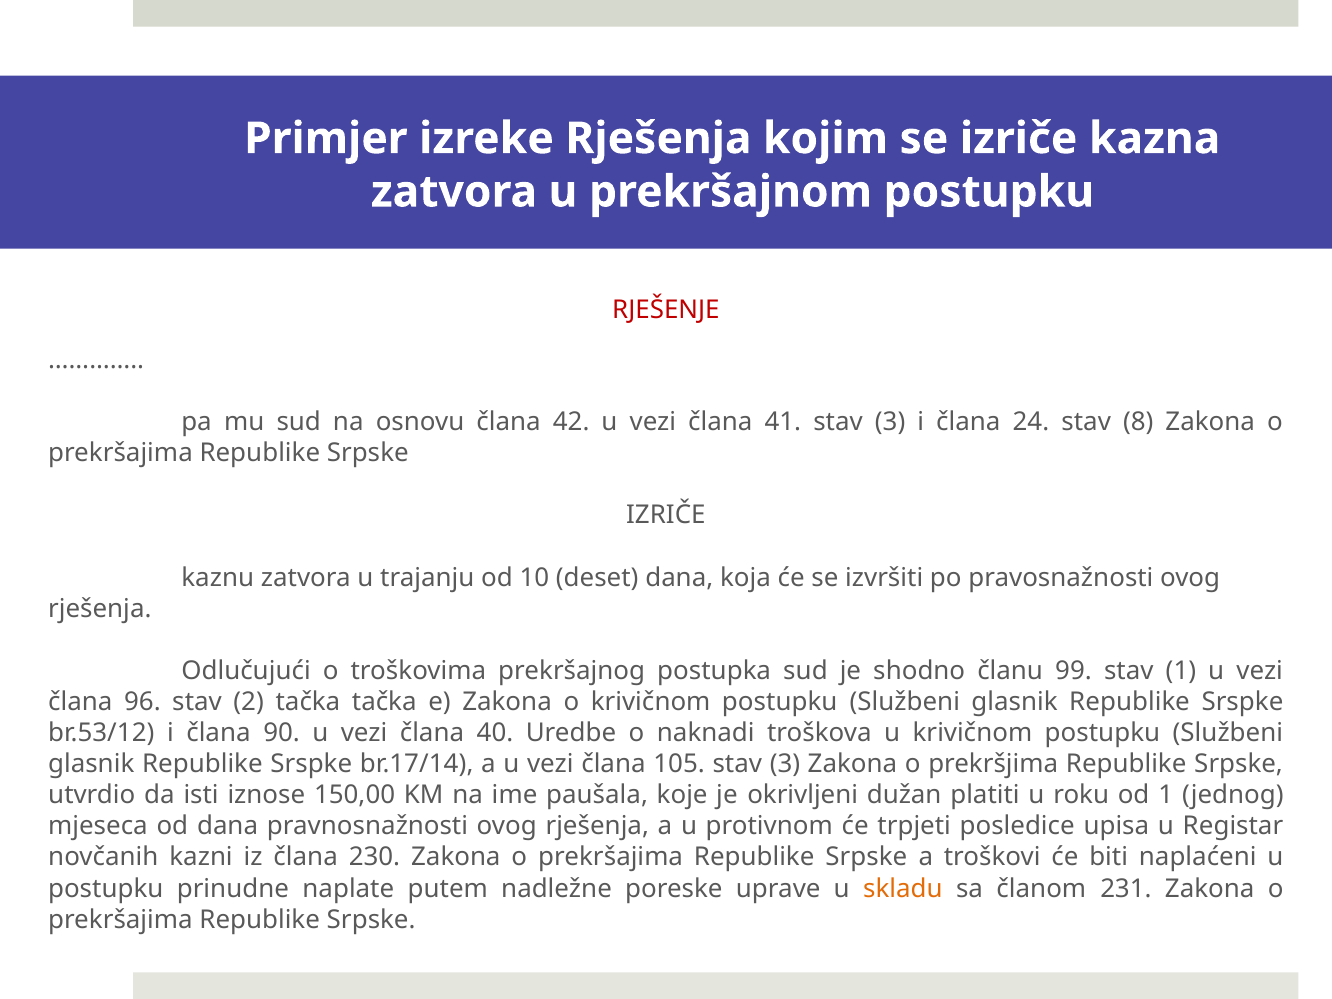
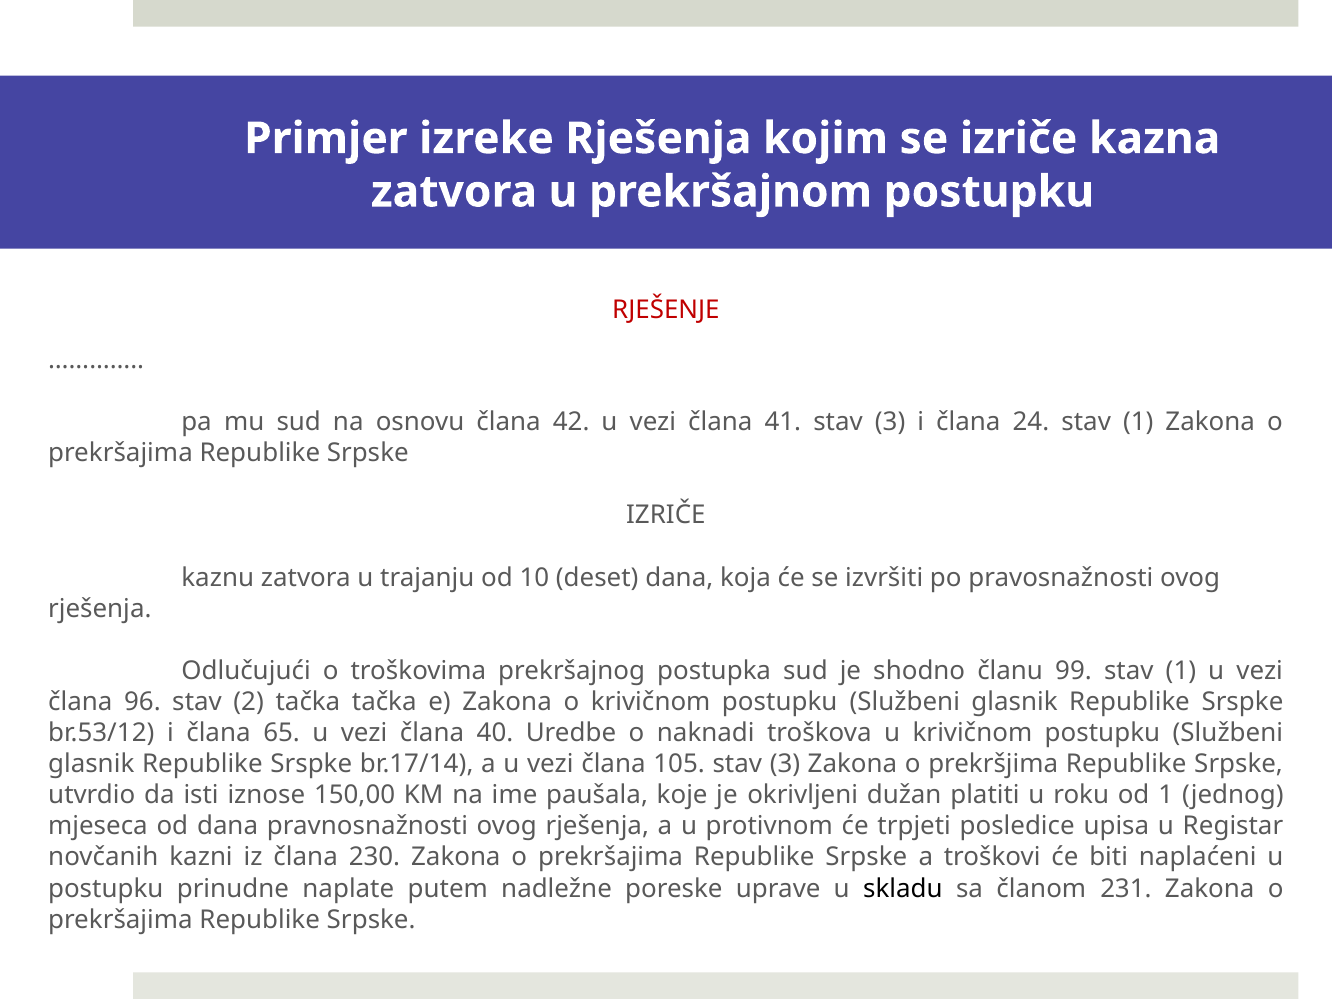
24 stav 8: 8 -> 1 (1138, 422)
90: 90 -> 65 (281, 733)
skladu colour: orange -> black (903, 889)
